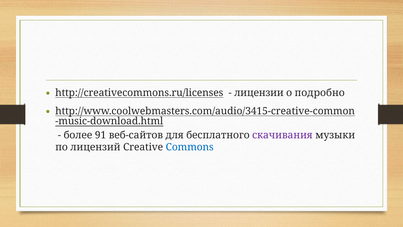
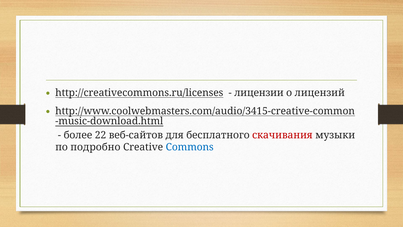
подробно: подробно -> лицензий (320, 93)
91: 91 -> 22 (101, 135)
скачивания colour: purple -> red (282, 135)
лицензий: лицензий -> подробно (95, 147)
